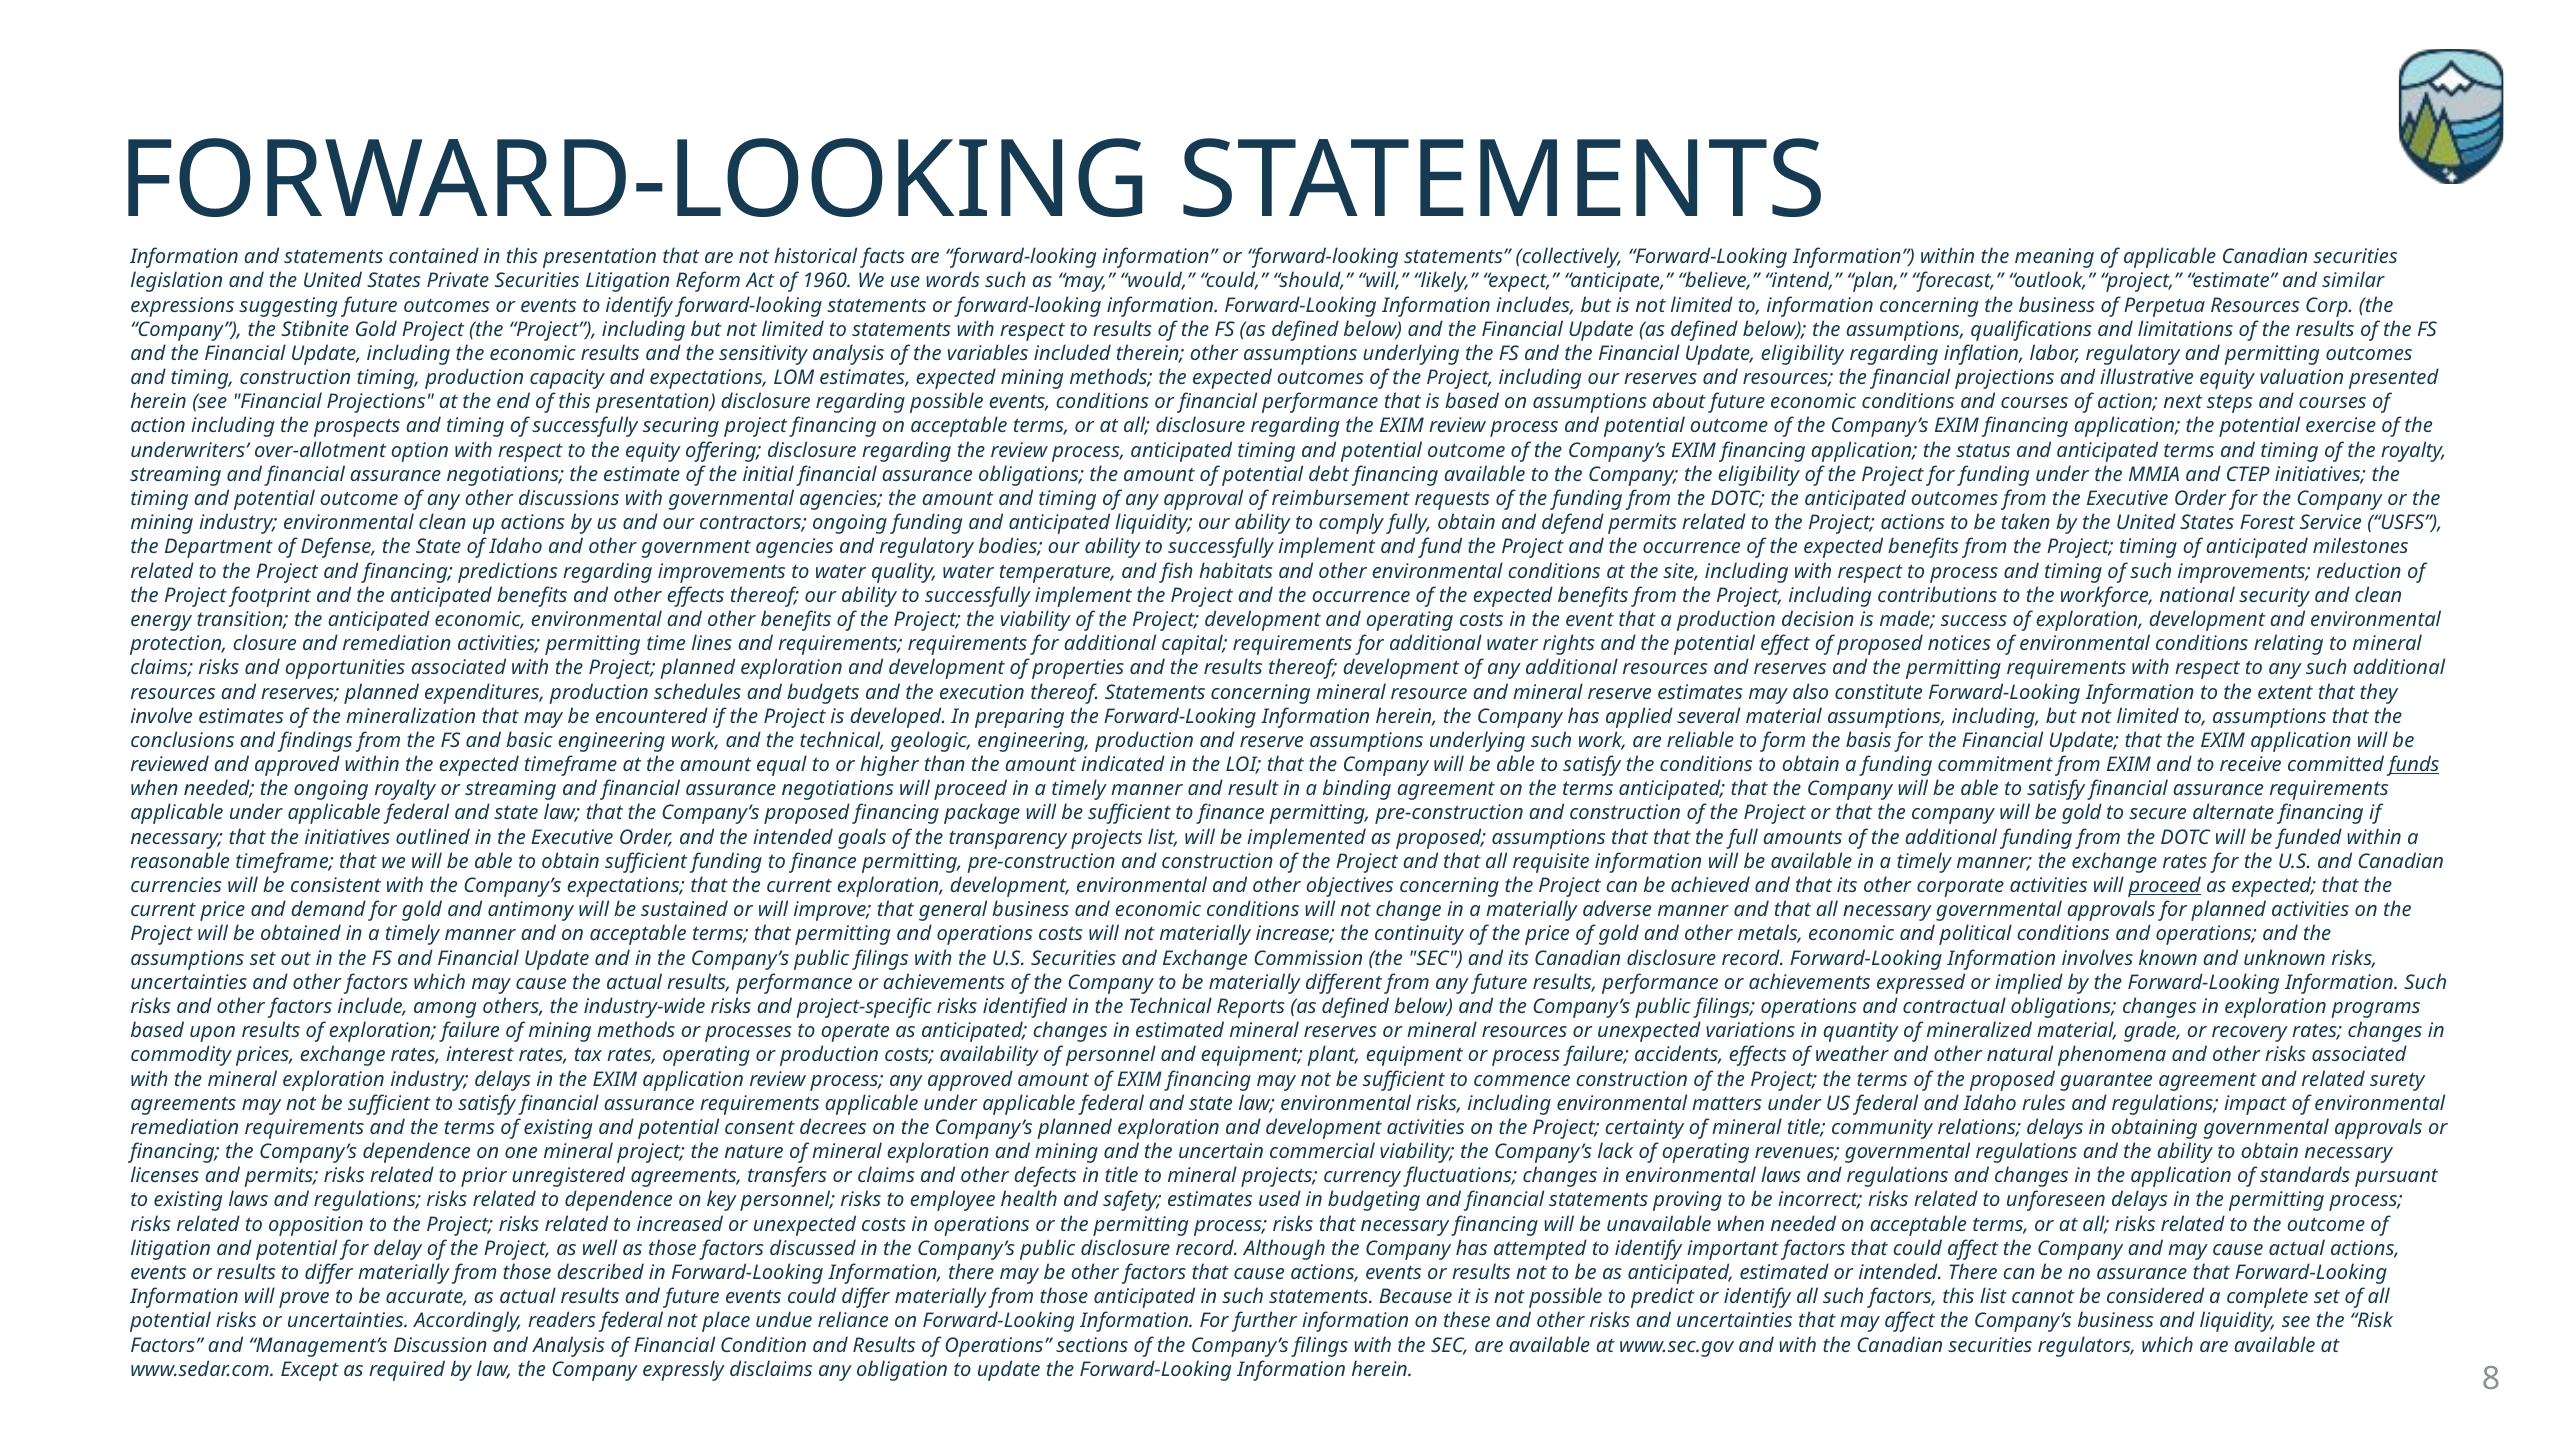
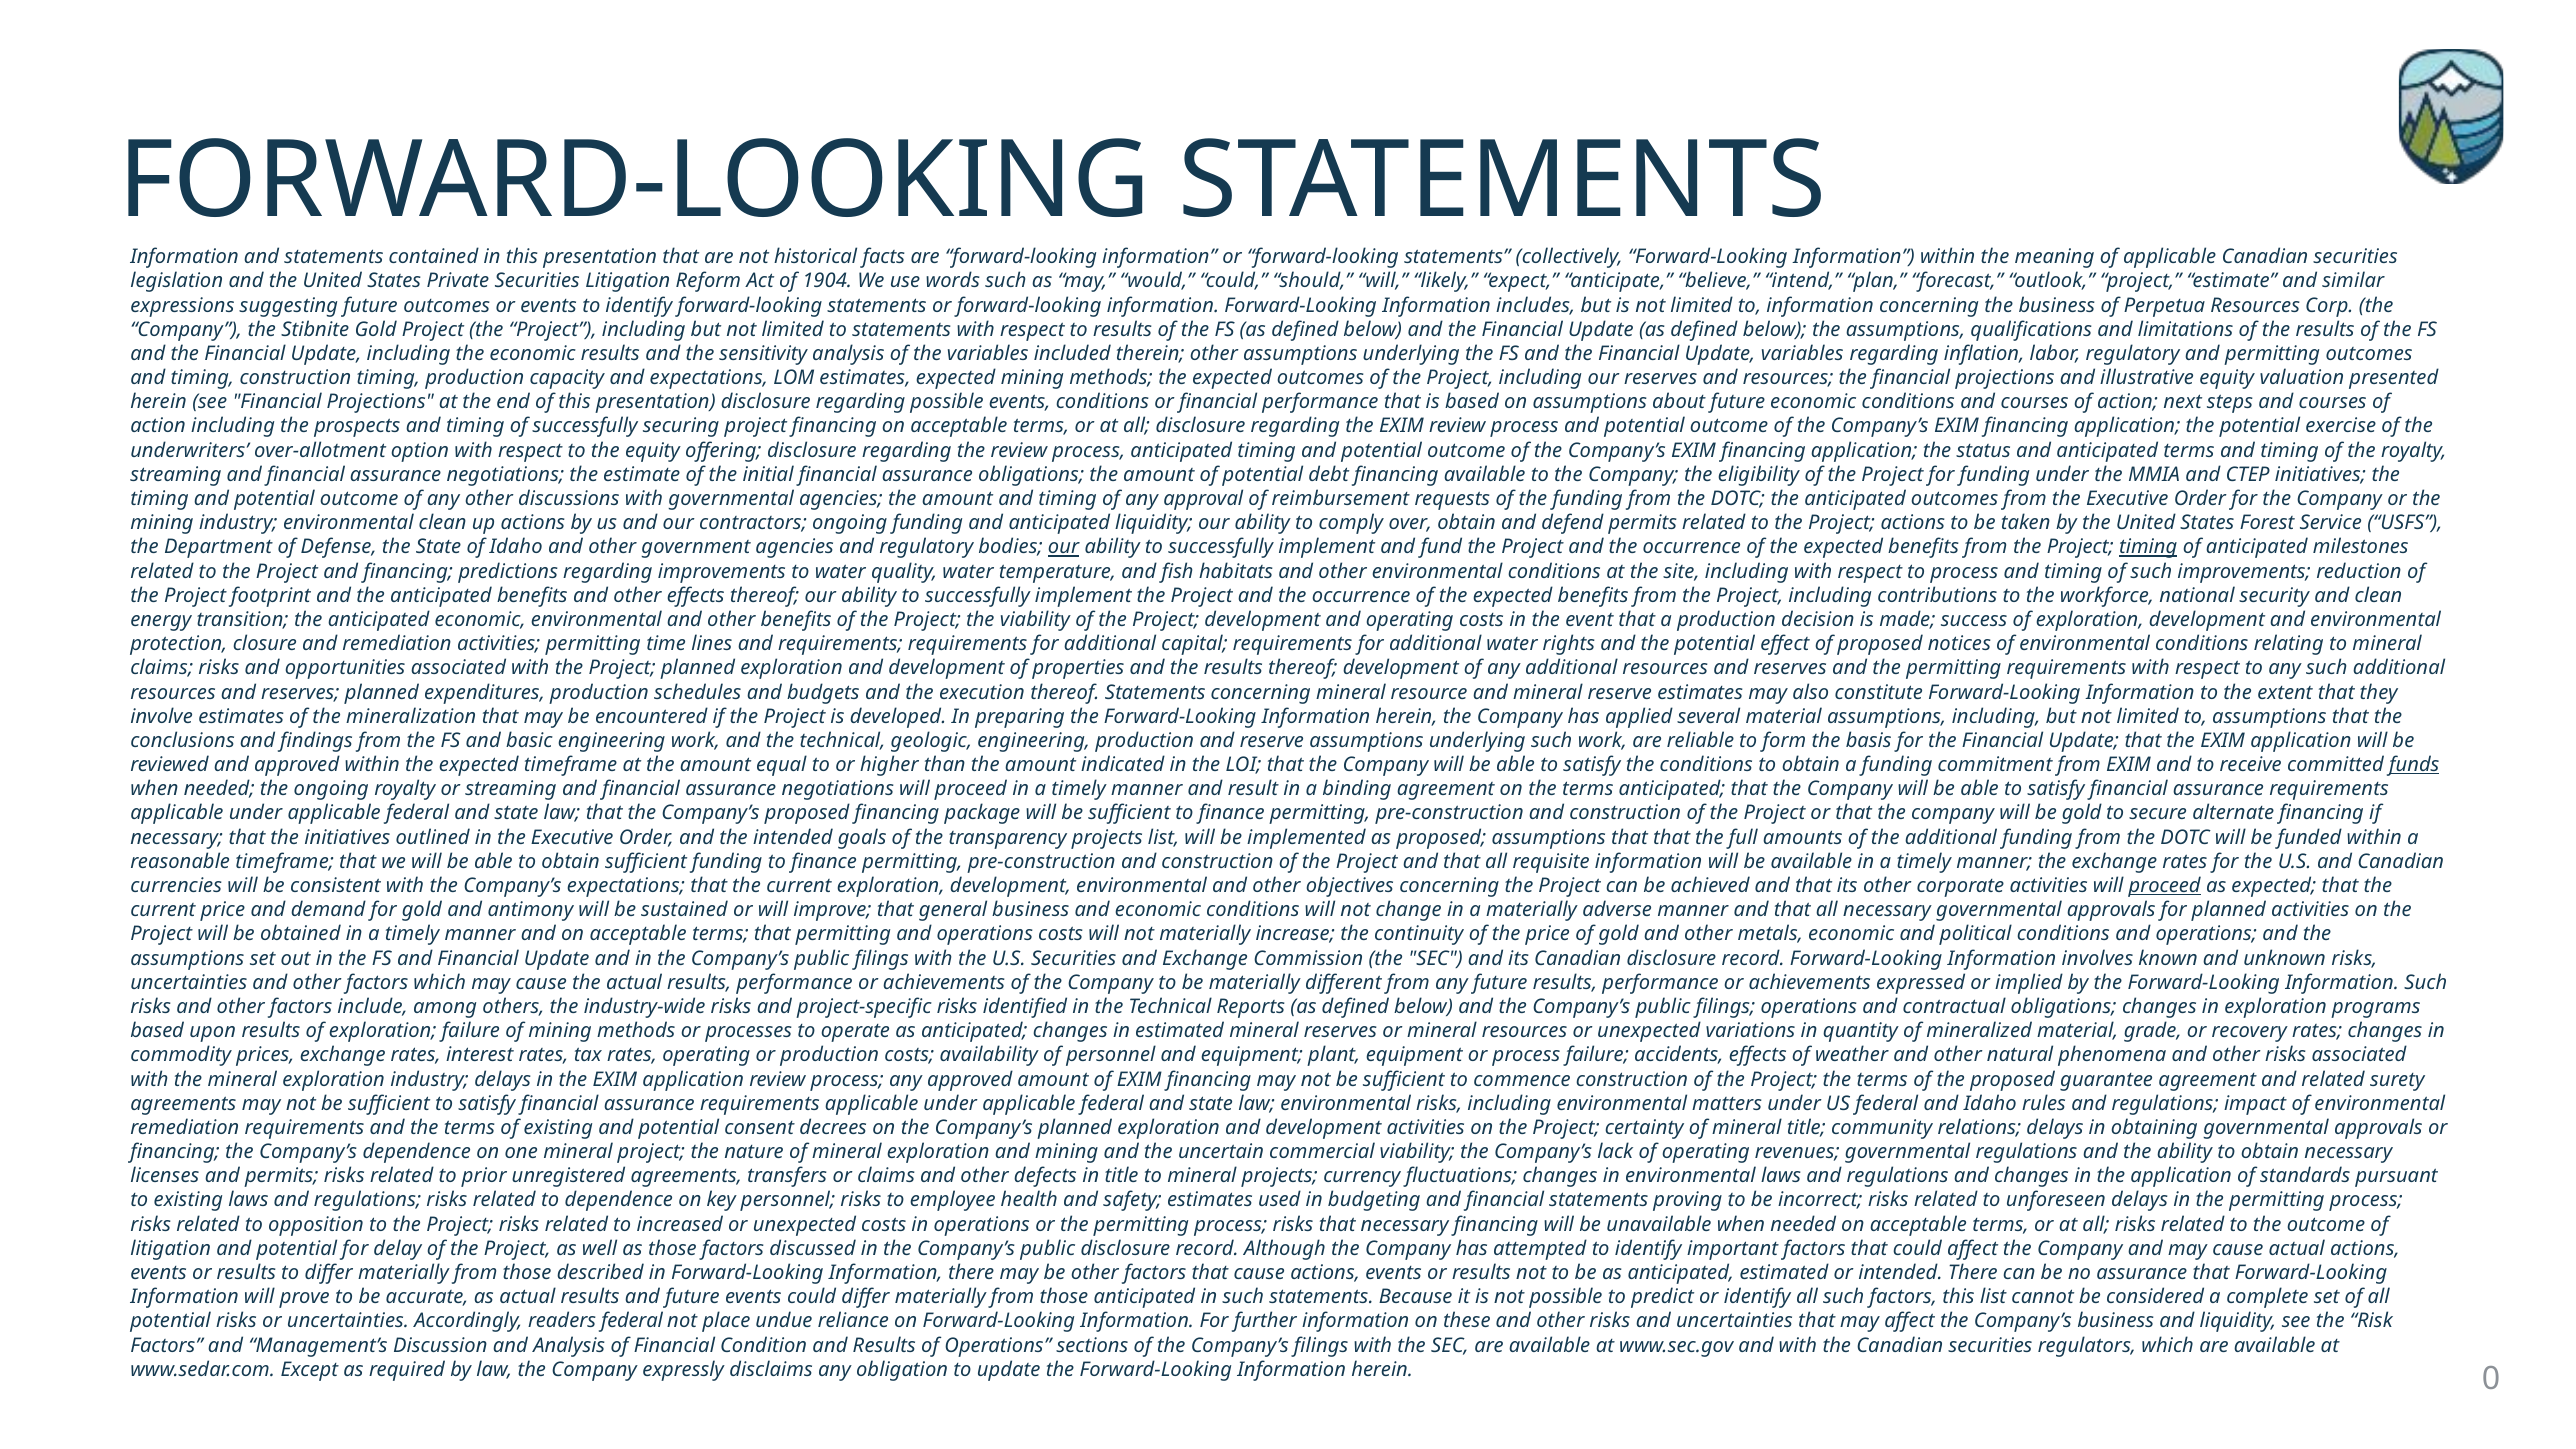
1960: 1960 -> 1904 (827, 281)
Update eligibility: eligibility -> variables (1802, 354)
fully: fully -> over (1410, 523)
our underline: none -> present (1063, 547)
timing underline: none -> present (2148, 547)
8: 8 -> 0 (2491, 1379)
